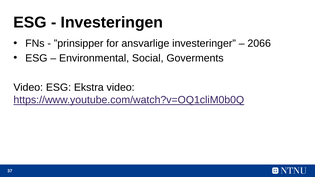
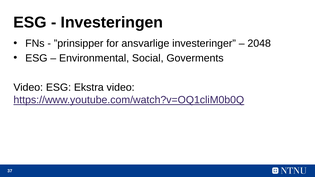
2066: 2066 -> 2048 (259, 43)
